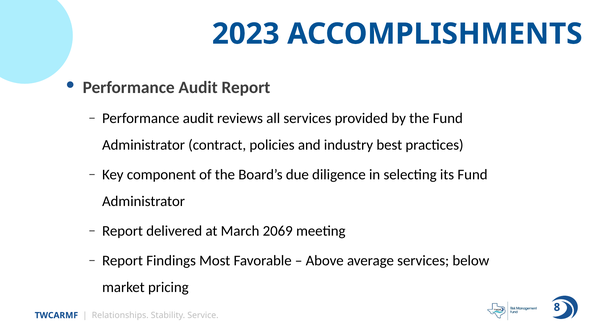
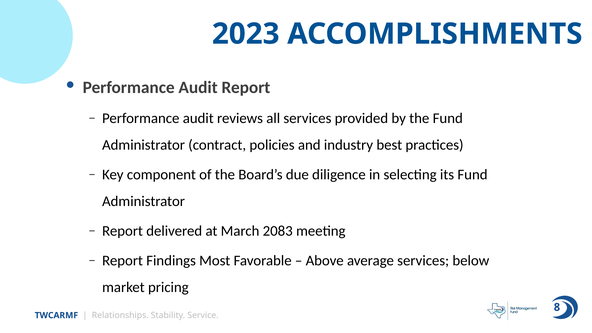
2069: 2069 -> 2083 (278, 231)
